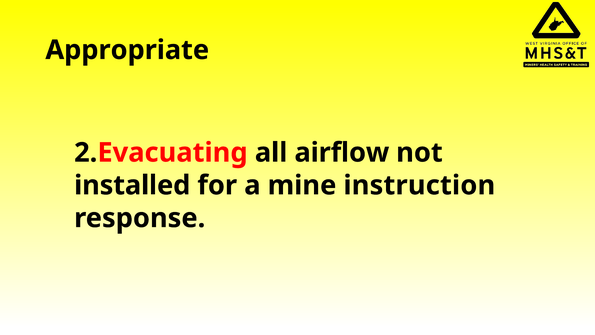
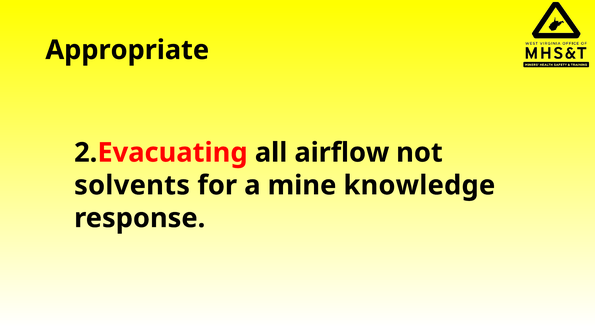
installed: installed -> solvents (132, 185)
instruction: instruction -> knowledge (419, 185)
